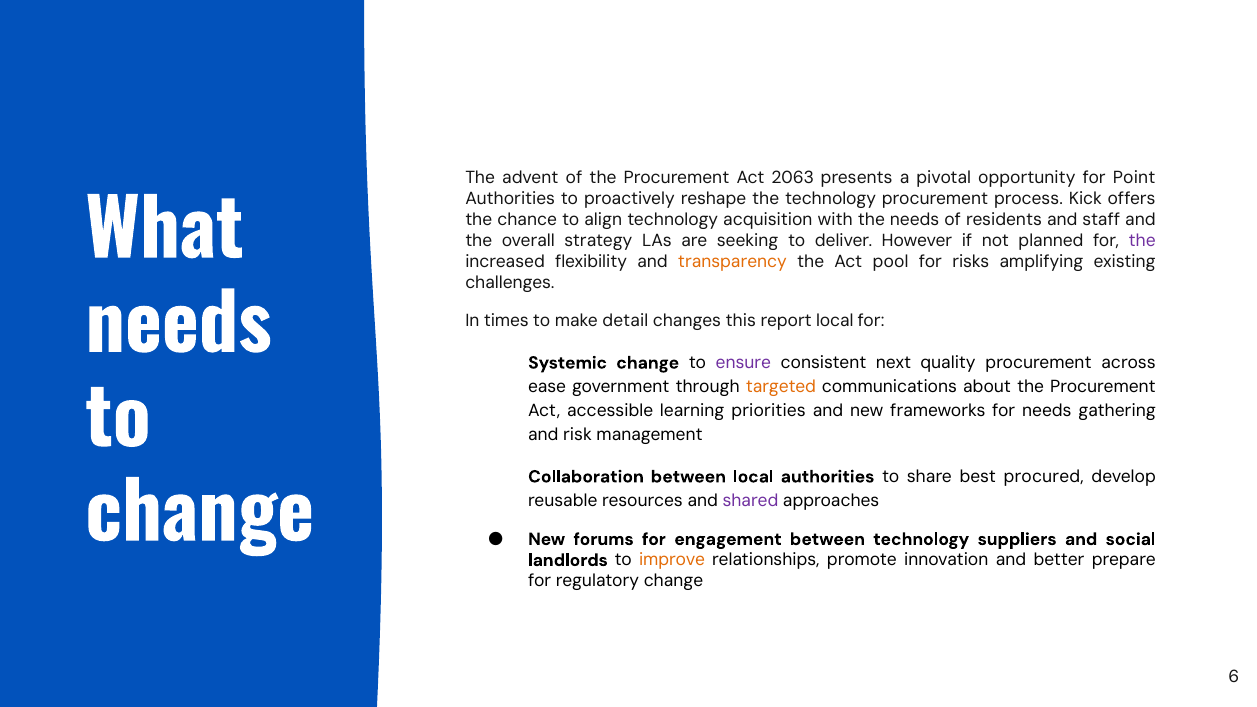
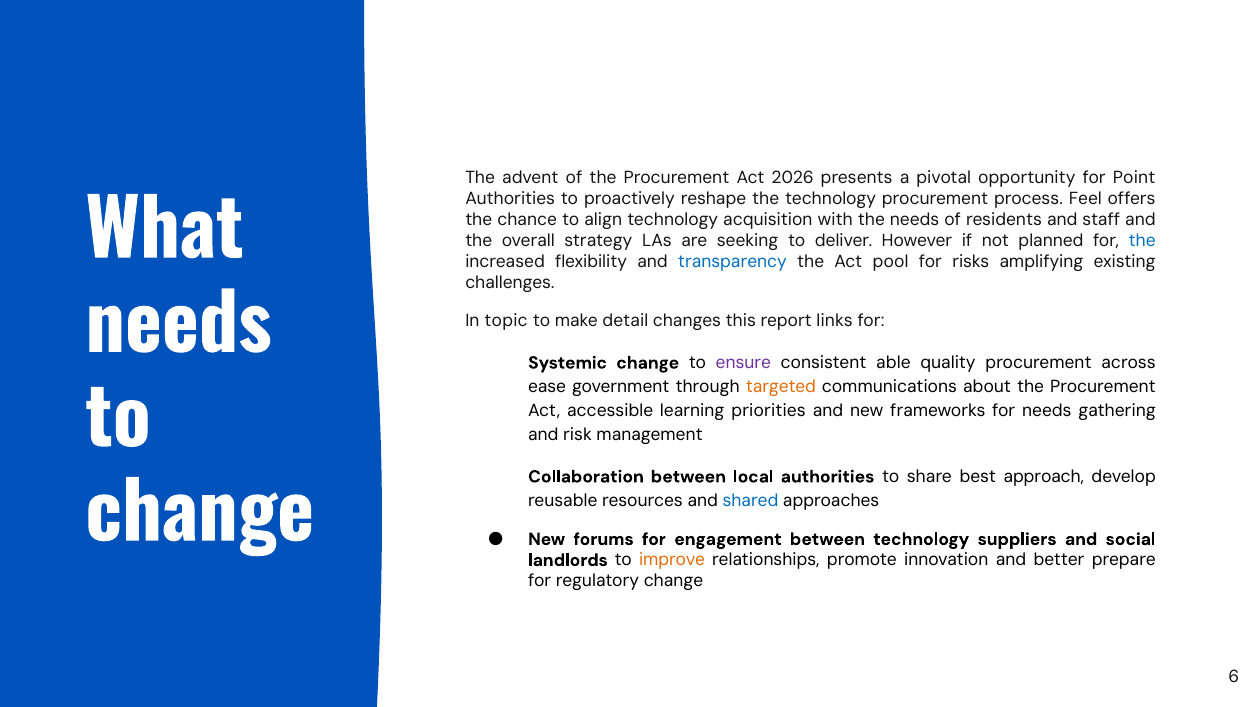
2063: 2063 -> 2026 (793, 178)
Kick: Kick -> Feel (1085, 199)
the colour: purple -> blue (1142, 241)
transparency colour: orange -> blue (732, 262)
times: times -> topic (506, 321)
report local: local -> links (835, 321)
next: next -> able (893, 363)
procured: procured -> approach (1044, 477)
shared colour: purple -> blue (750, 501)
